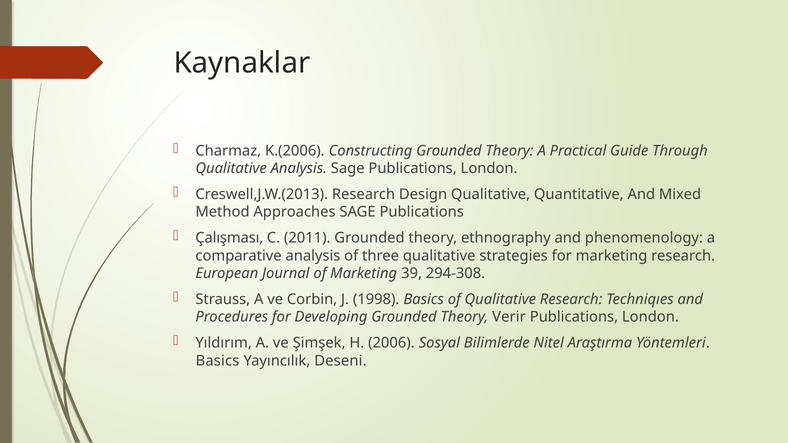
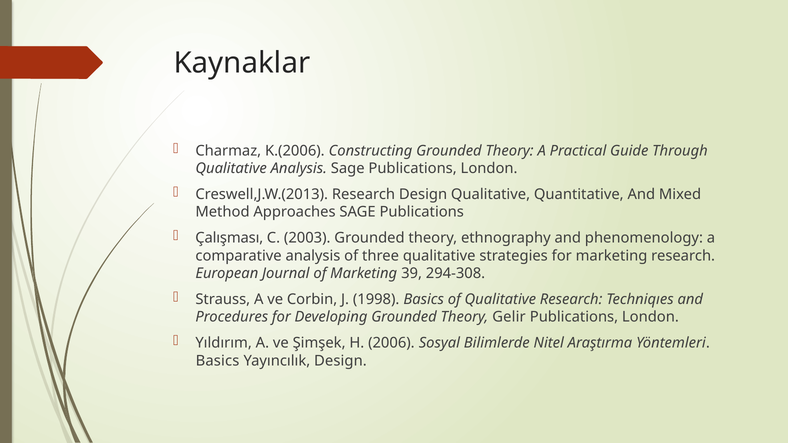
2011: 2011 -> 2003 (307, 238)
Verir: Verir -> Gelir (509, 317)
Yayıncılık Deseni: Deseni -> Design (340, 361)
